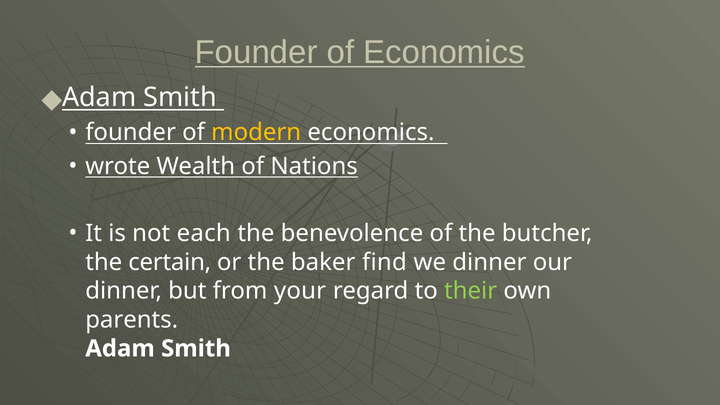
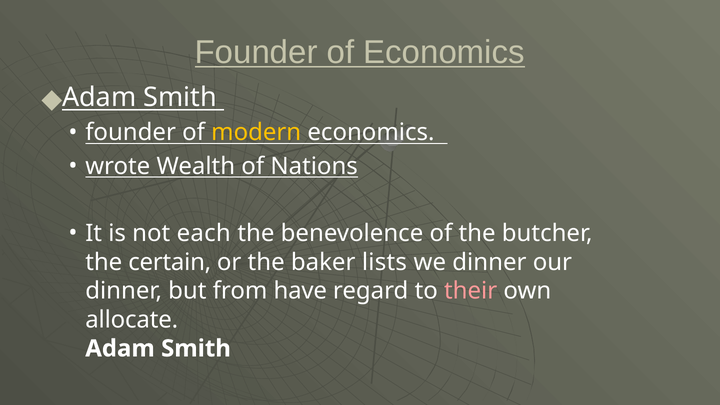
find: find -> lists (384, 262)
your: your -> have (300, 291)
their colour: light green -> pink (471, 291)
parents: parents -> allocate (132, 320)
